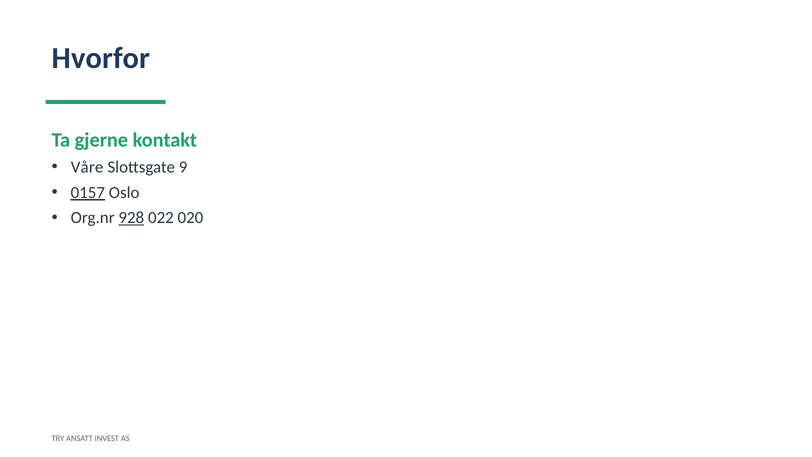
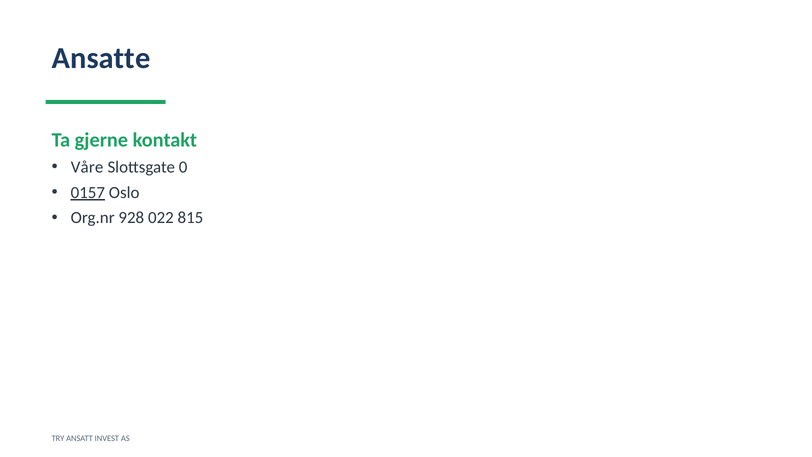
Hvorfor: Hvorfor -> Ansatte (101, 58)
9: 9 -> 0 (183, 167)
928 underline: present -> none (131, 218)
020: 020 -> 815 (190, 218)
